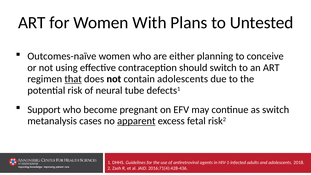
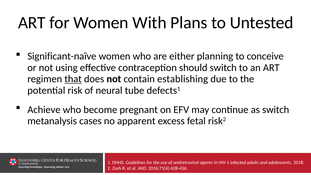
Outcomes-naïve: Outcomes-naïve -> Significant-naïve (62, 56)
contain adolescents: adolescents -> establishing (183, 79)
Support: Support -> Achieve (44, 110)
apparent underline: present -> none (136, 121)
